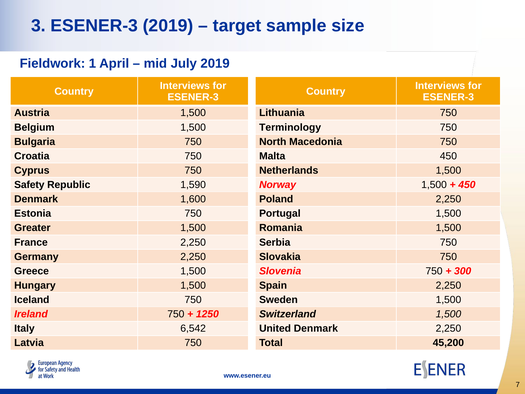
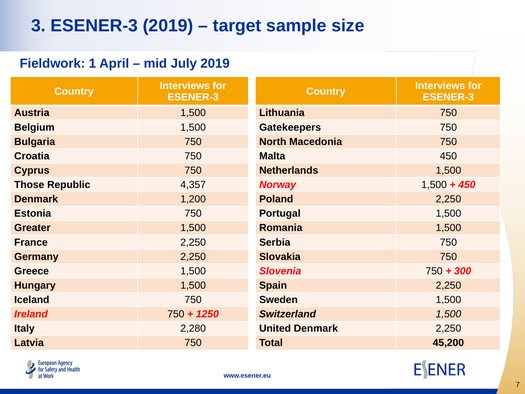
Terminology: Terminology -> Gatekeepers (290, 127)
Safety: Safety -> Those (29, 185)
1,590: 1,590 -> 4,357 (193, 185)
1,600: 1,600 -> 1,200 (193, 199)
6,542: 6,542 -> 2,280 (193, 328)
